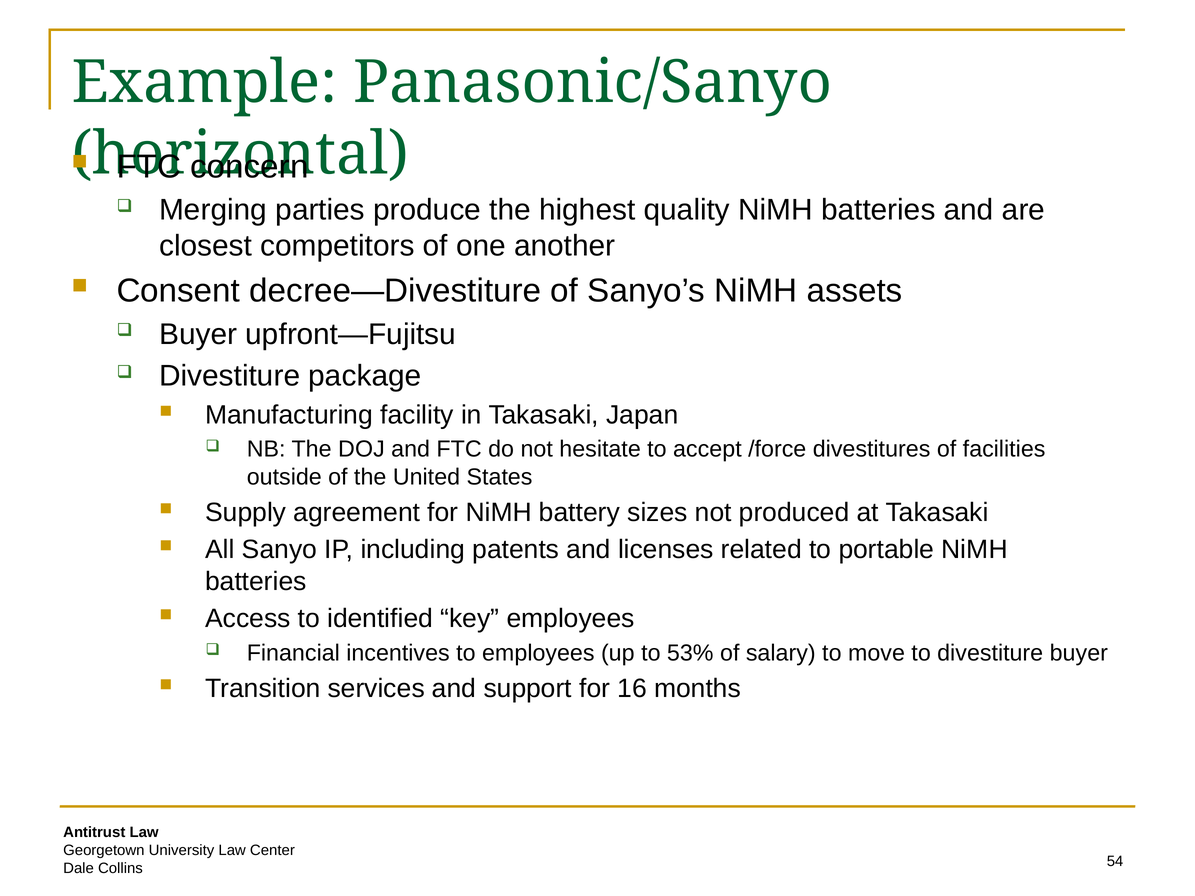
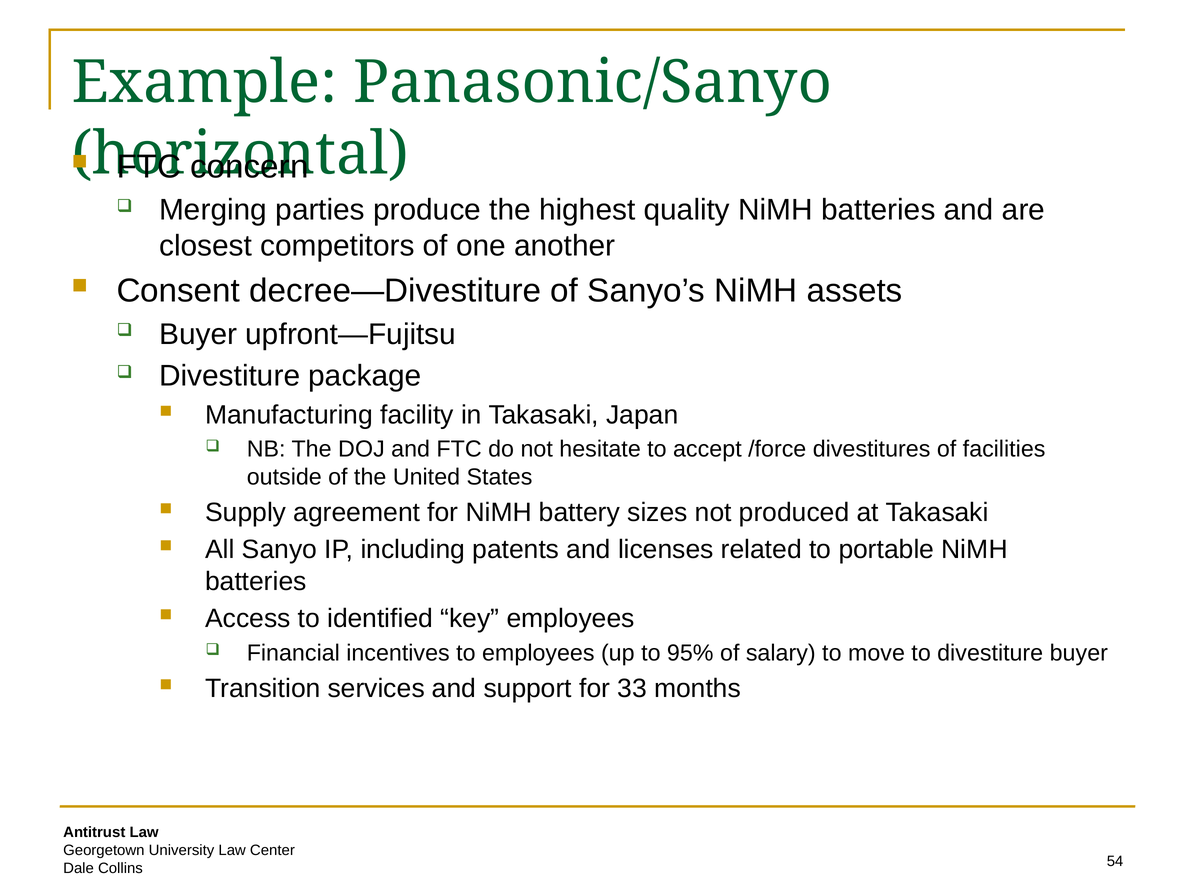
53%: 53% -> 95% (690, 653)
16: 16 -> 33 (632, 689)
